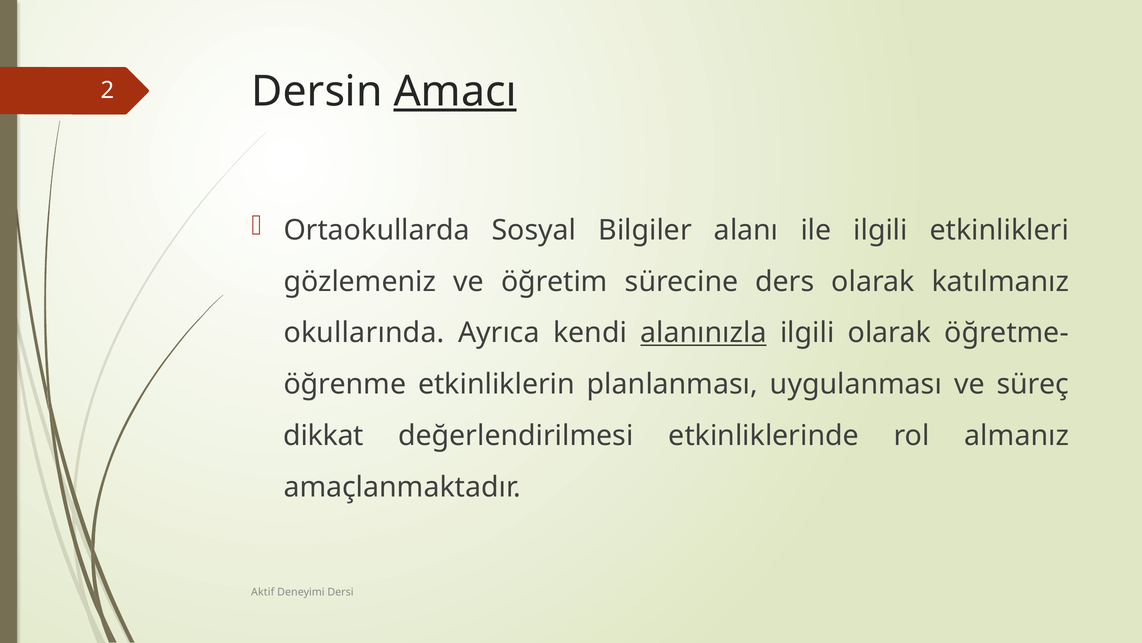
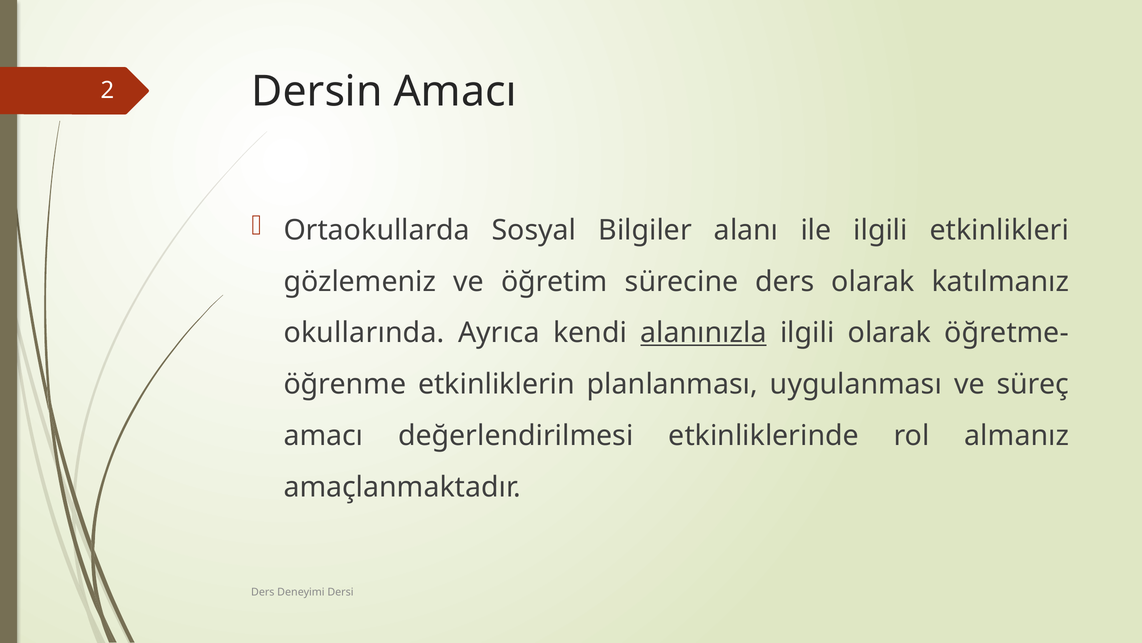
Amacı underline: present -> none (455, 91)
dikkat: dikkat -> amacı (323, 436)
Aktif: Aktif -> Ders (263, 592)
